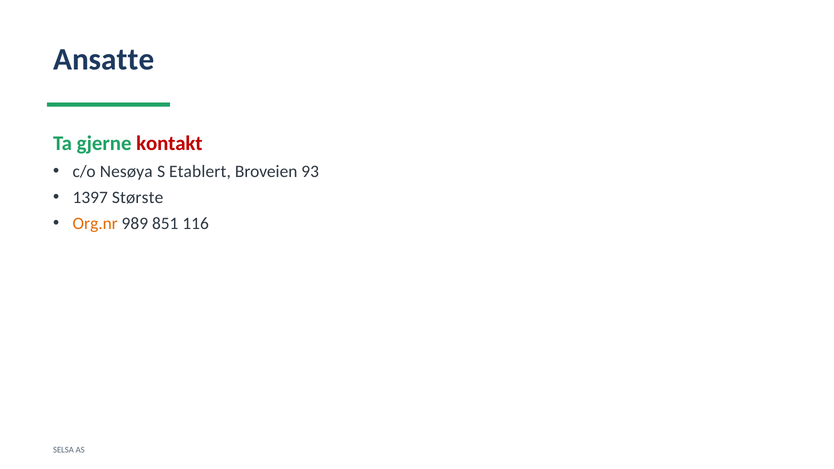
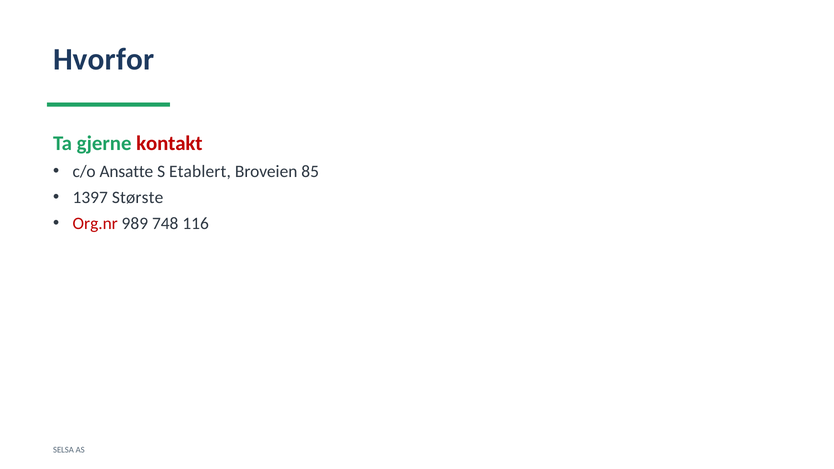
Ansatte: Ansatte -> Hvorfor (104, 60)
Nesøya: Nesøya -> Ansatte (126, 171)
93: 93 -> 85 (310, 171)
Org.nr colour: orange -> red (95, 224)
851: 851 -> 748 (165, 224)
